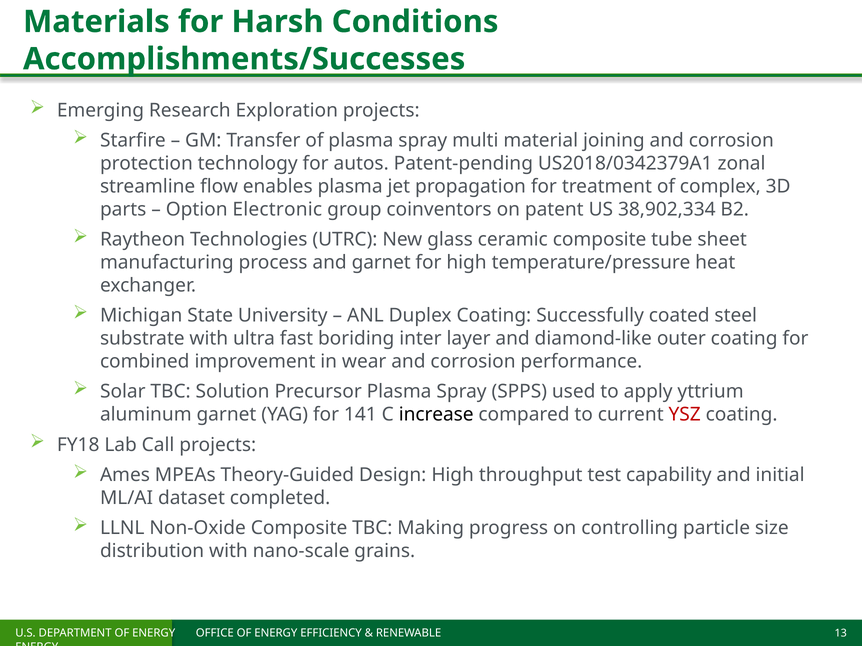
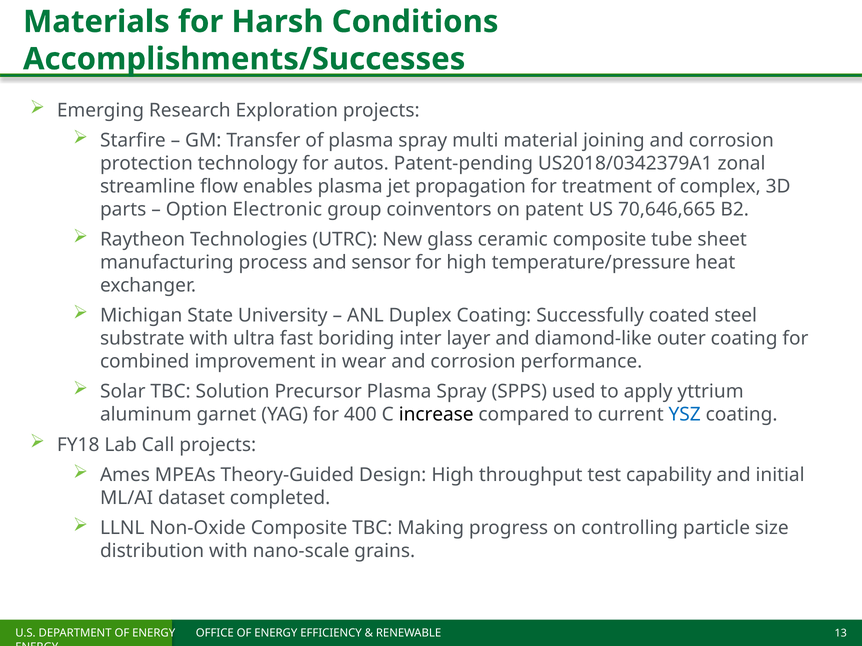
38,902,334: 38,902,334 -> 70,646,665 (667, 210)
and garnet: garnet -> sensor (381, 263)
141: 141 -> 400 (360, 415)
YSZ colour: red -> blue (685, 415)
